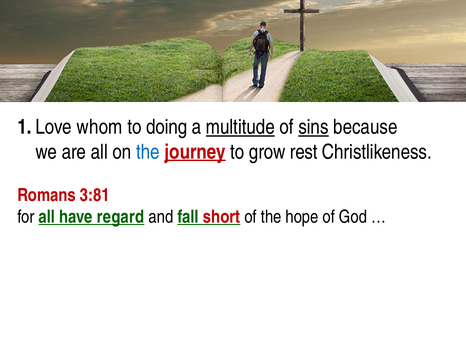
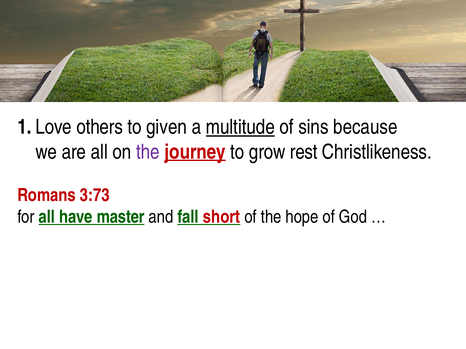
whom: whom -> others (100, 127)
doing: doing -> given (167, 127)
sins underline: present -> none (313, 127)
the colour: blue -> purple (148, 152)
3:81: 3:81 -> 3:73 (95, 196)
regard: regard -> master (121, 217)
